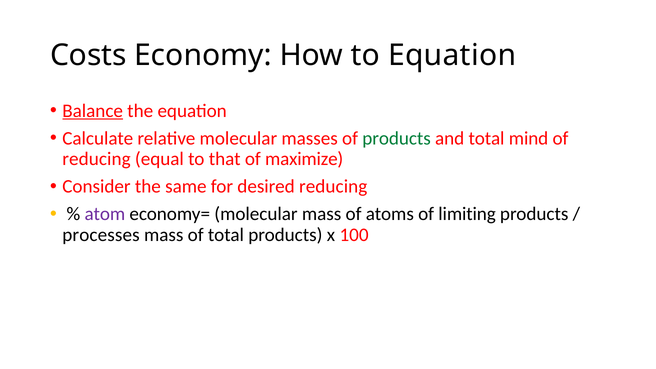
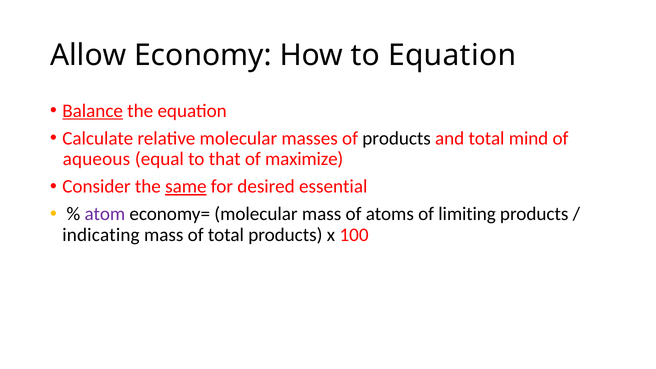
Costs: Costs -> Allow (88, 55)
products colour: green -> black (397, 138)
reducing: reducing -> aqueous (96, 159)
same underline: none -> present (186, 187)
desired reducing: reducing -> essential (333, 187)
processes: processes -> indicating (101, 235)
